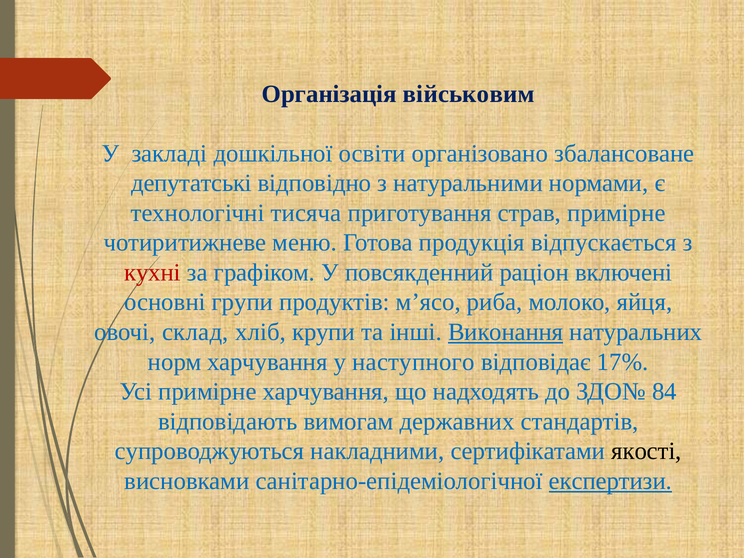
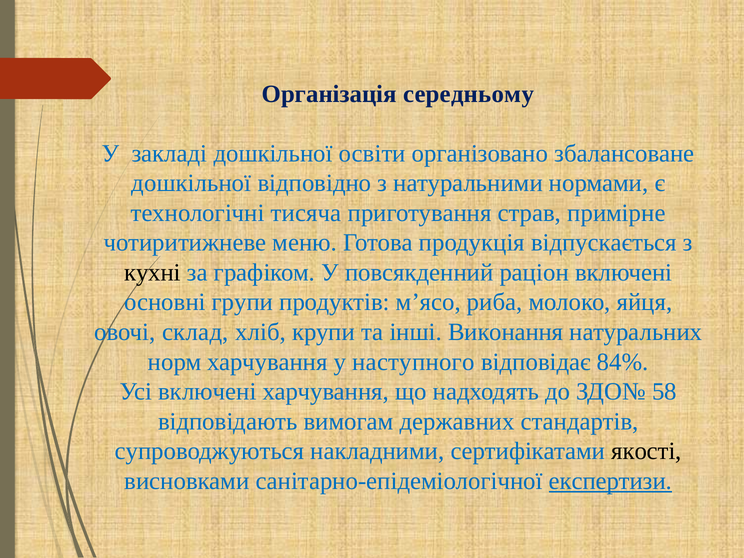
військовим: військовим -> середньому (469, 94)
депутатські: депутатські -> дошкільної (191, 183)
кухні colour: red -> black (153, 273)
Виконання underline: present -> none (506, 332)
17%: 17% -> 84% (623, 362)
Усі примірне: примірне -> включені (207, 392)
84: 84 -> 58 (664, 392)
